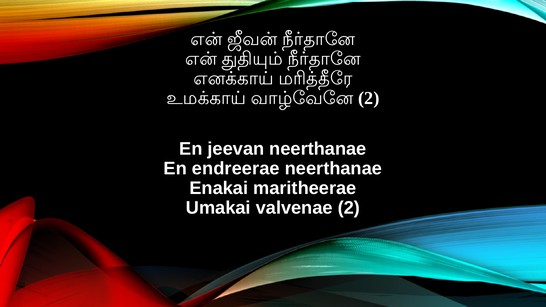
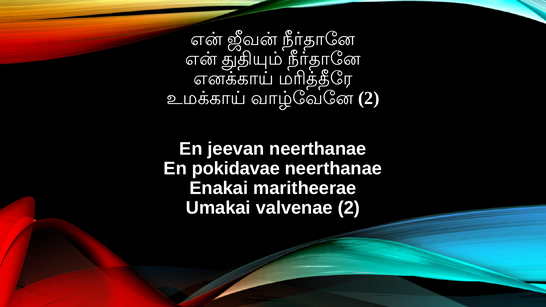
endreerae: endreerae -> pokidavae (236, 169)
